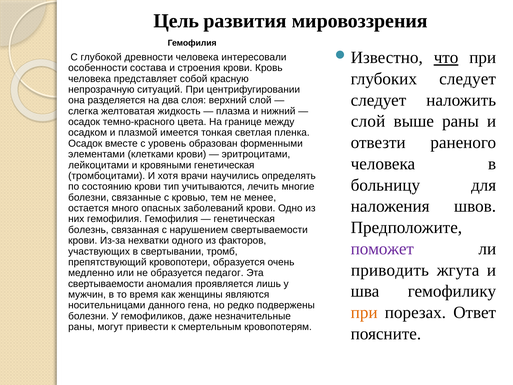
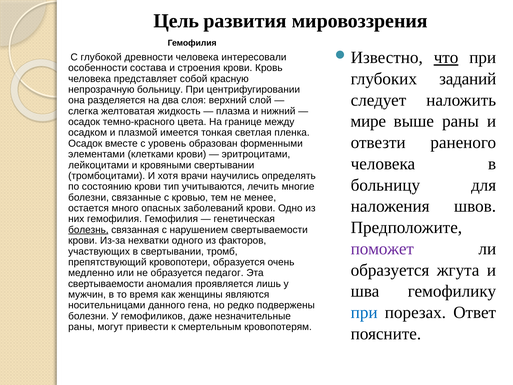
глубоких следует: следует -> заданий (468, 79)
непрозрачную ситуаций: ситуаций -> больницу (160, 89)
слой: слой -> мире (368, 121)
кровяными генетическая: генетическая -> свертывании (224, 165)
болезнь underline: none -> present (88, 230)
приводить: приводить -> образуется (390, 270)
при colour: orange -> blue (364, 312)
